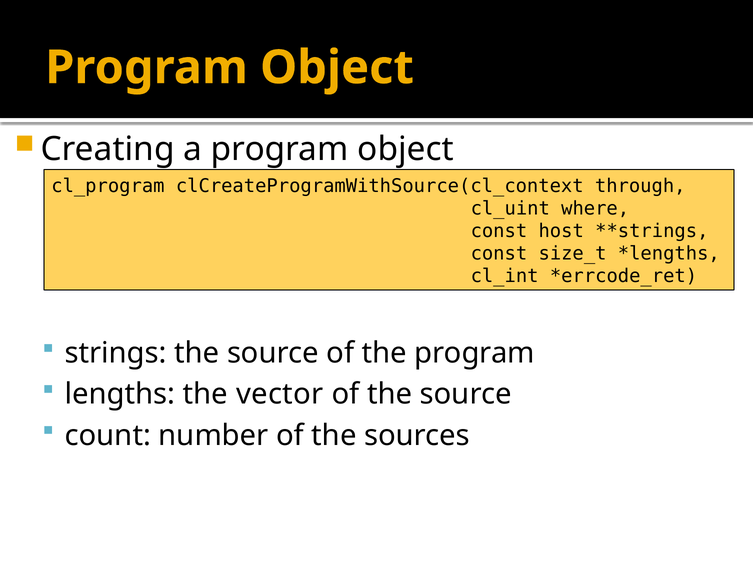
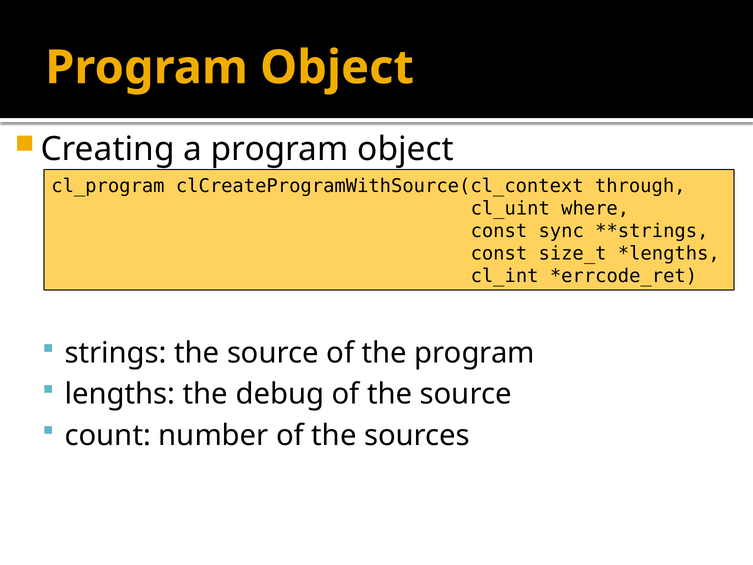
host: host -> sync (561, 231)
vector: vector -> debug (280, 394)
